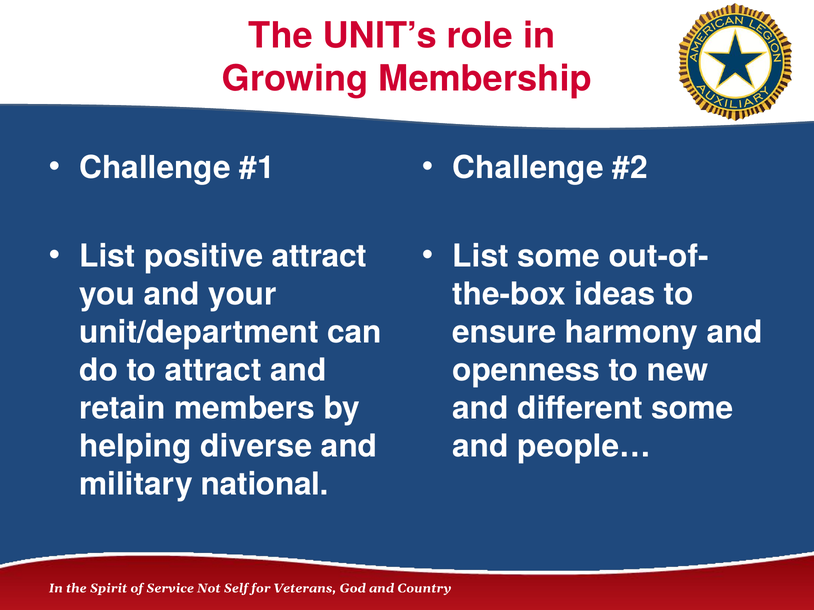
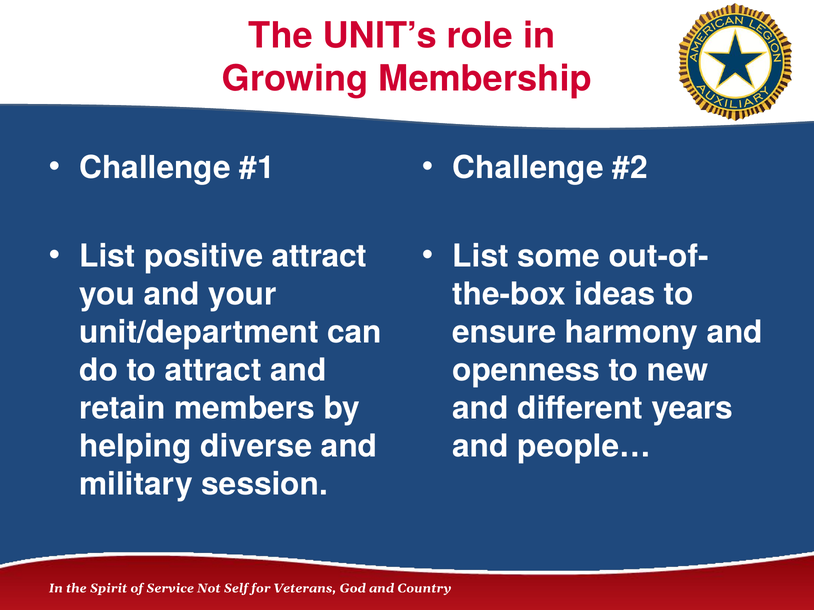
different some: some -> years (692, 408)
national: national -> session (265, 484)
